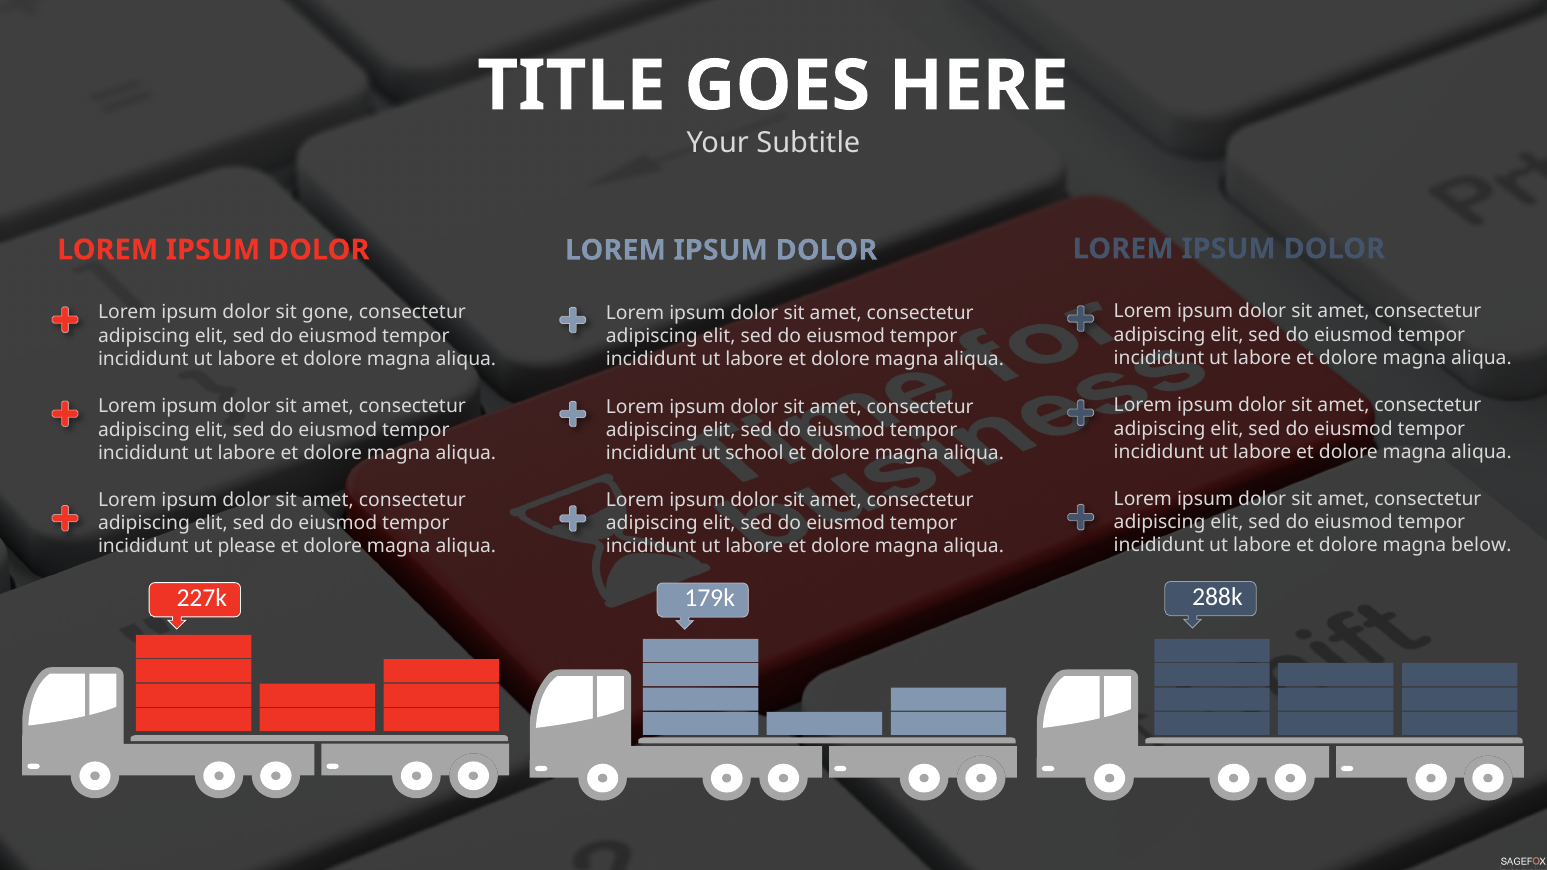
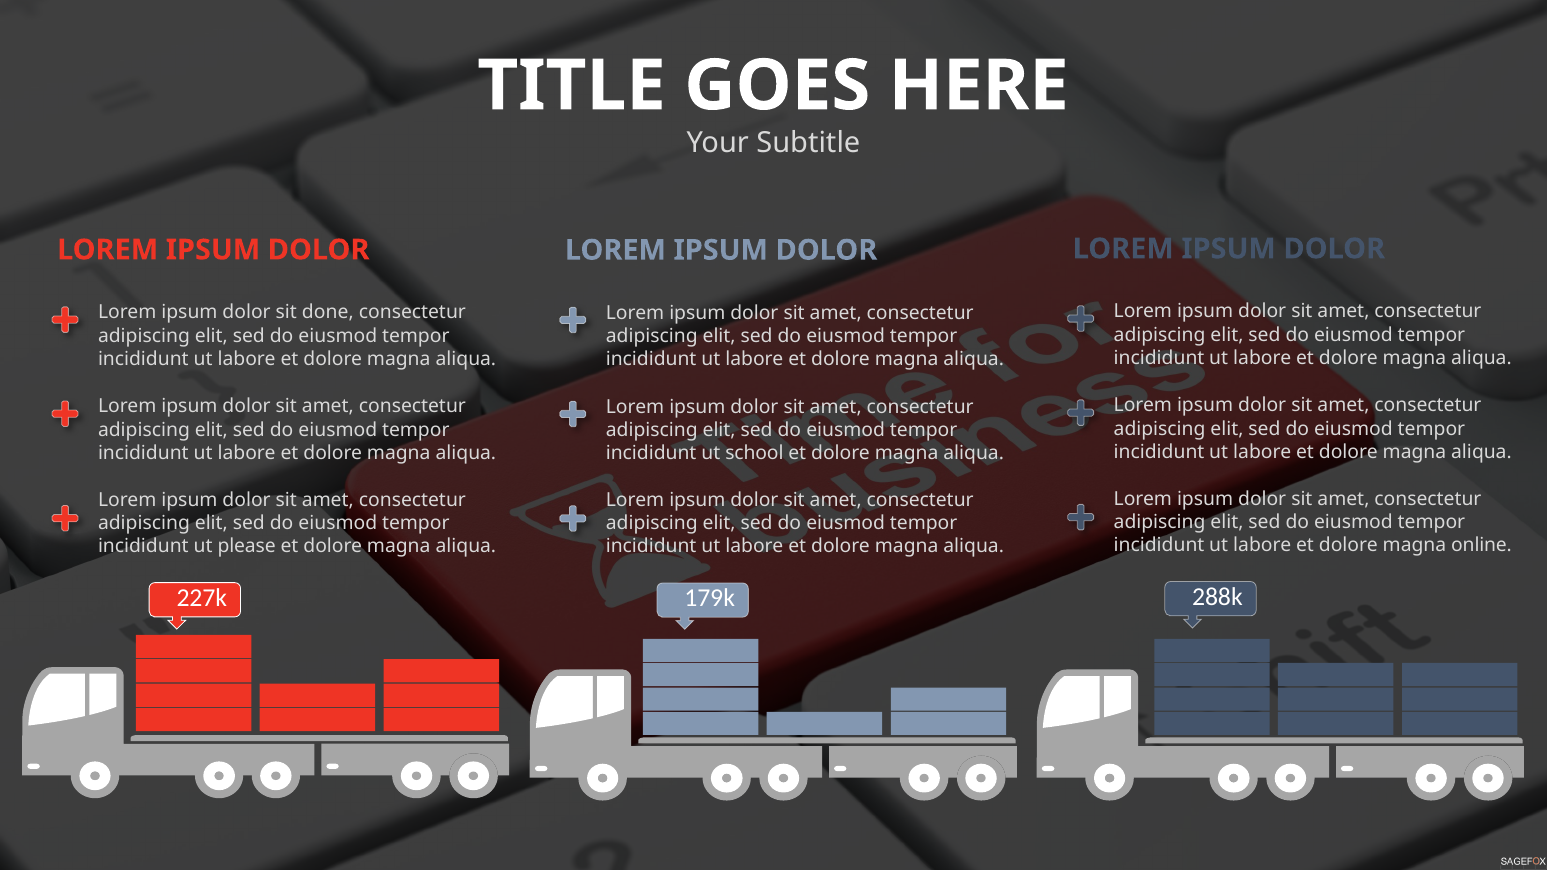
gone: gone -> done (328, 313)
below: below -> online (1482, 545)
